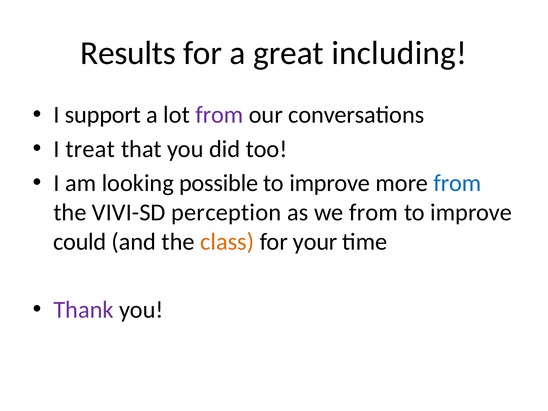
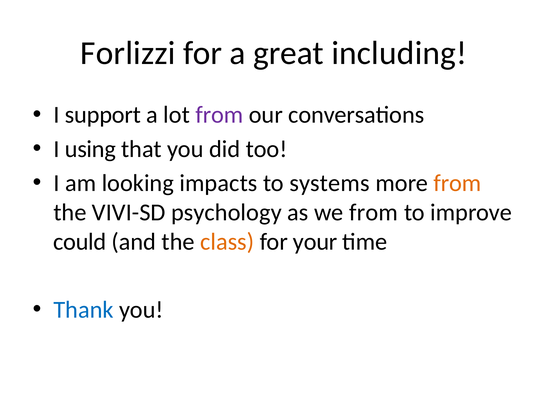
Results: Results -> Forlizzi (128, 53)
treat: treat -> using (90, 149)
possible: possible -> impacts (218, 183)
improve: improve -> systems (330, 183)
from colour: blue -> orange (457, 183)
perception: perception -> psychology (226, 212)
Thank colour: purple -> blue (84, 310)
